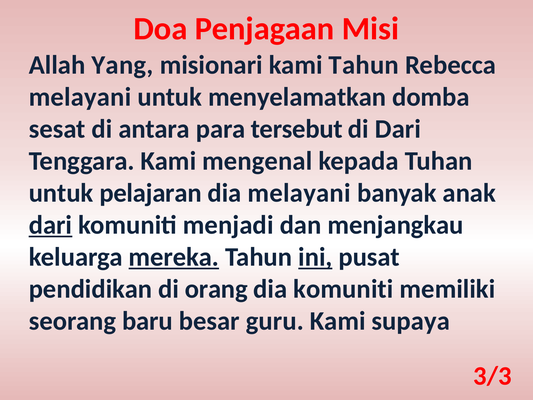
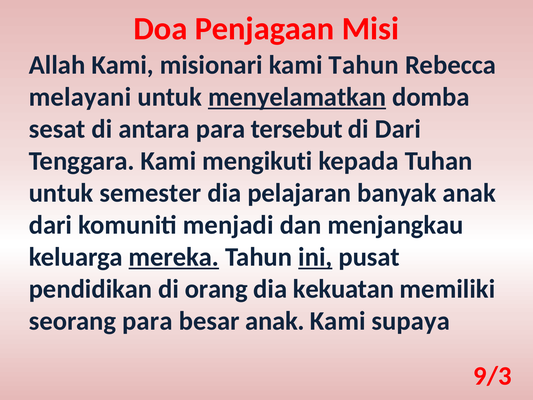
Allah Yang: Yang -> Kami (123, 65)
menyelamatkan underline: none -> present (297, 97)
mengenal: mengenal -> mengikuti (257, 161)
pelajaran: pelajaran -> semester (150, 193)
dia melayani: melayani -> pelajaran (299, 193)
dari underline: present -> none (50, 225)
dia komuniti: komuniti -> kekuatan (344, 289)
seorang baru: baru -> para (147, 321)
besar guru: guru -> anak (275, 321)
3/3: 3/3 -> 9/3 (492, 376)
